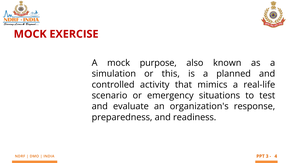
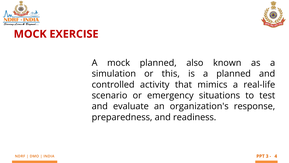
mock purpose: purpose -> planned (158, 63)
